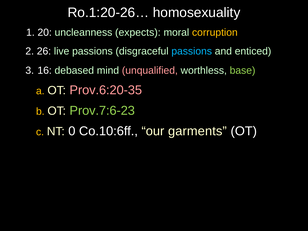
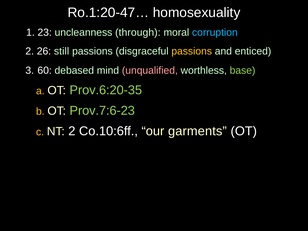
Ro.1:20-26…: Ro.1:20-26… -> Ro.1:20-47… (108, 13)
20: 20 -> 23 (45, 32)
expects: expects -> through (138, 32)
corruption colour: yellow -> light blue (215, 32)
live: live -> still (62, 51)
passions colour: light blue -> yellow (192, 51)
16: 16 -> 60 (45, 70)
Prov.6:20-35 colour: pink -> light green (106, 90)
NT 0: 0 -> 2 (72, 131)
